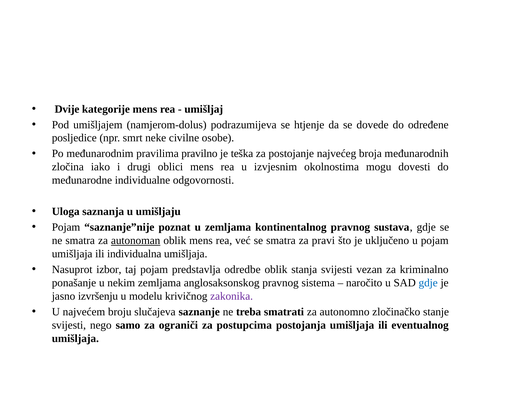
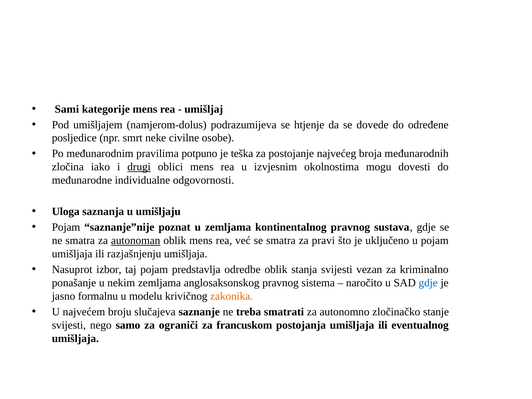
Dvije: Dvije -> Sami (67, 109)
pravilno: pravilno -> potpuno (199, 154)
drugi underline: none -> present (139, 167)
individualna: individualna -> razjašnjenju (134, 254)
izvršenju: izvršenju -> formalnu (98, 296)
zakonika colour: purple -> orange (232, 296)
postupcima: postupcima -> francuskom (244, 325)
